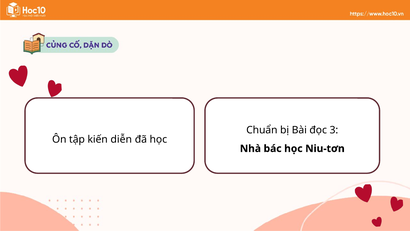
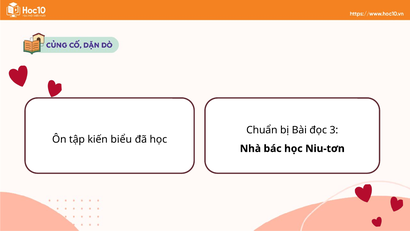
diễn: diễn -> biểu (121, 139)
